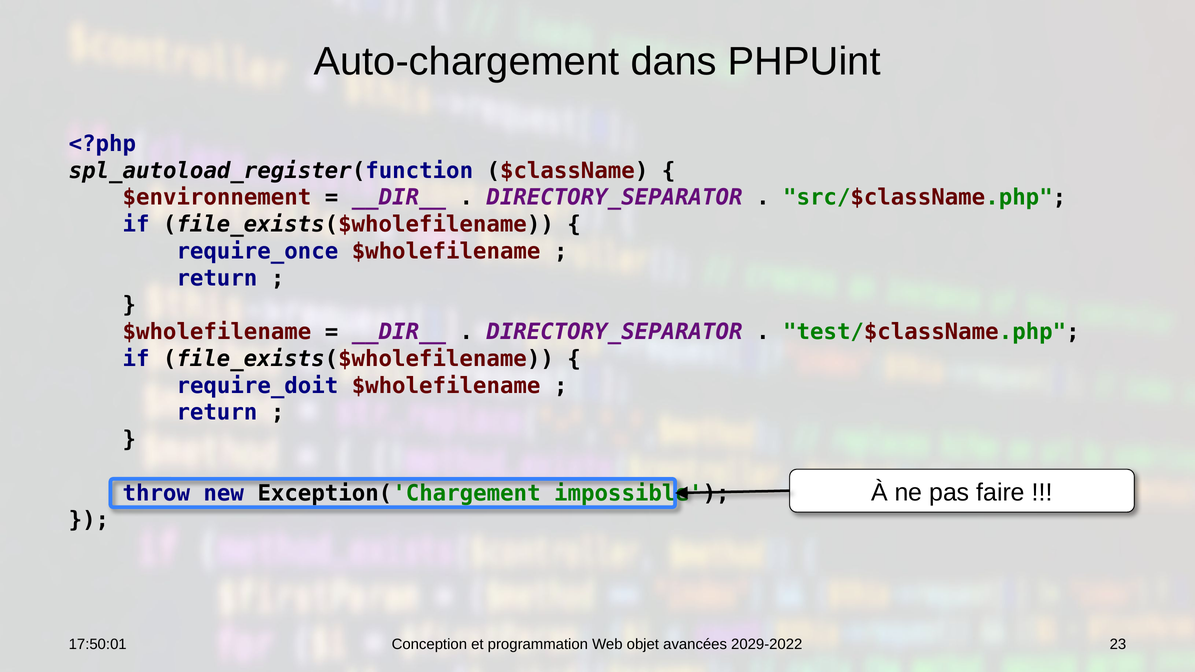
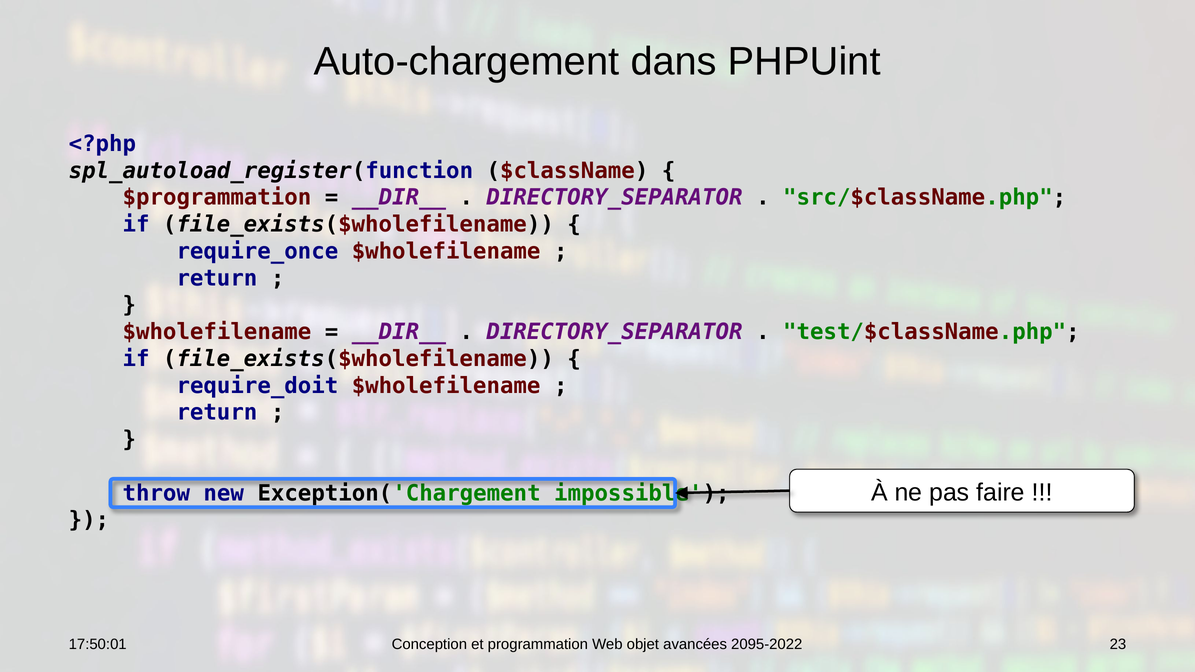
$environnement: $environnement -> $programmation (217, 198)
2029-2022: 2029-2022 -> 2095-2022 (767, 644)
